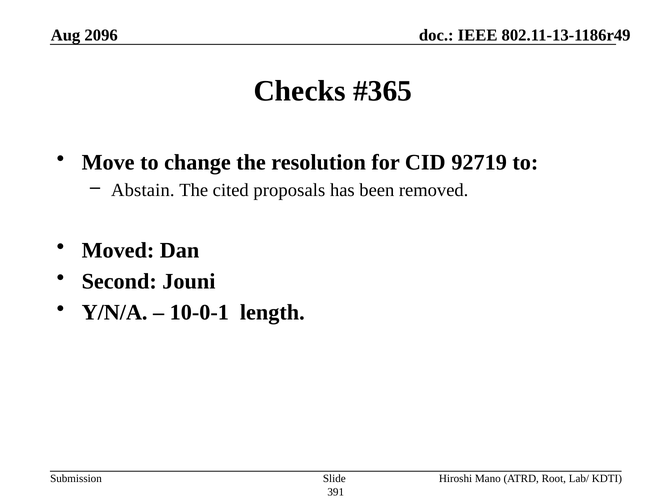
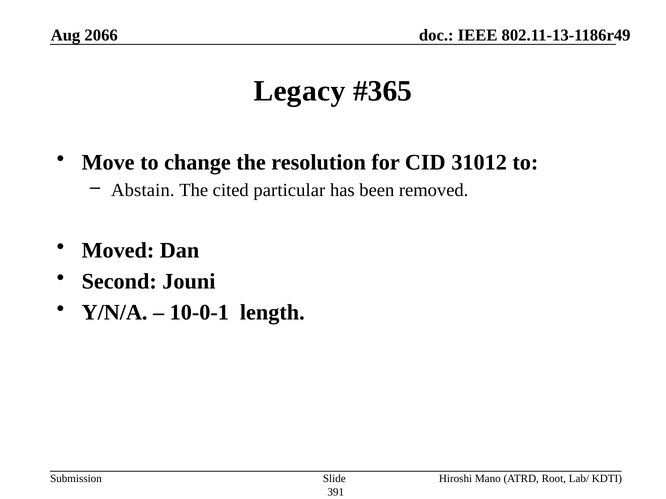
2096: 2096 -> 2066 (101, 36)
Checks: Checks -> Legacy (299, 91)
92719: 92719 -> 31012 (479, 163)
proposals: proposals -> particular (289, 190)
